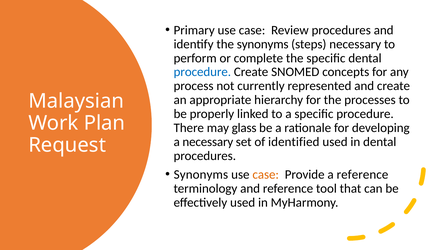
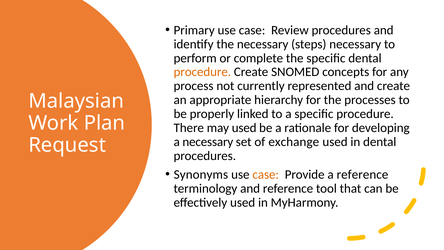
the synonyms: synonyms -> necessary (263, 44)
procedure colour: blue -> orange (202, 72)
may glass: glass -> used (244, 128)
identified: identified -> exchange (294, 142)
